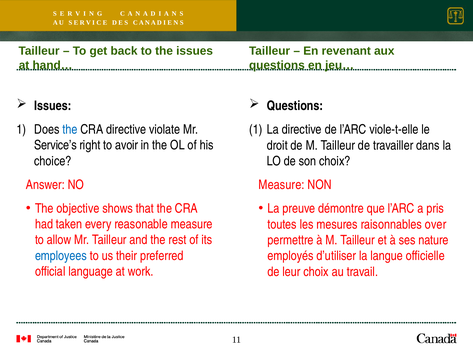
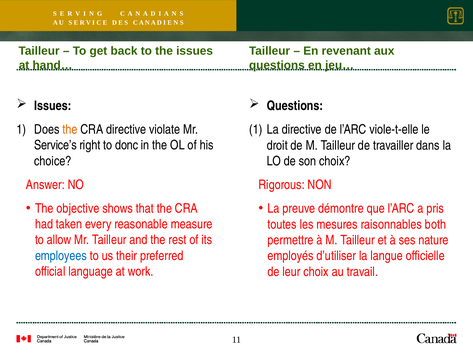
the colour: blue -> orange (70, 129)
avoir: avoir -> donc (127, 145)
Measure: Measure -> Rigorous (282, 185)
over: over -> both (436, 224)
